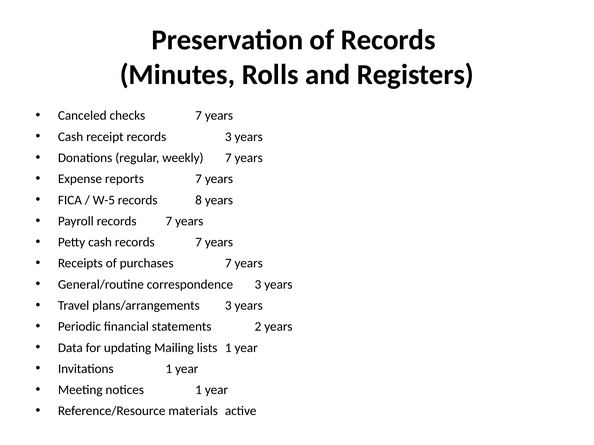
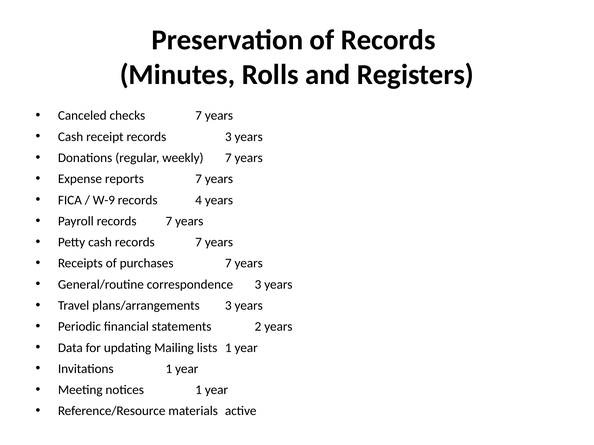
W-5: W-5 -> W-9 (104, 200)
8: 8 -> 4 (199, 200)
